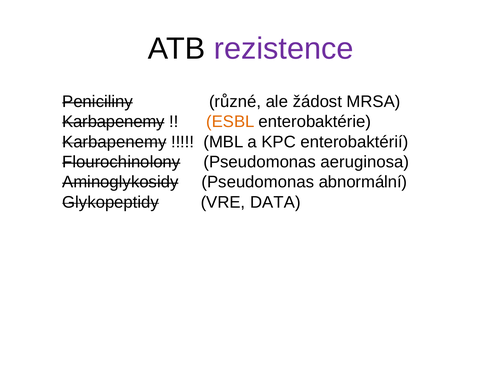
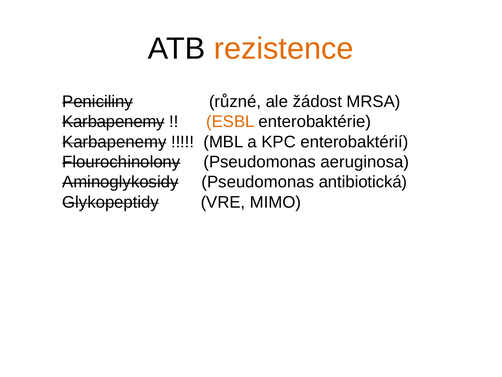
rezistence colour: purple -> orange (284, 49)
abnormální: abnormální -> antibiotická (363, 182)
DATA: DATA -> MIMO (276, 202)
